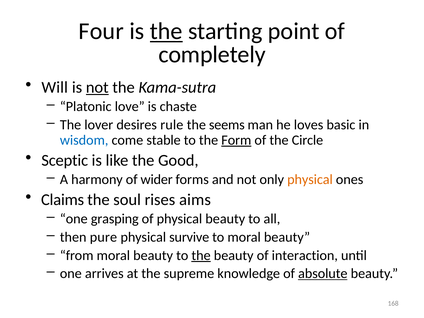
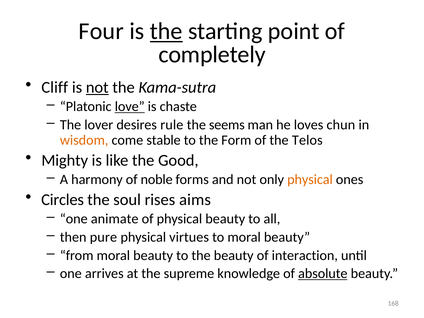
Will: Will -> Cliff (55, 87)
love underline: none -> present (130, 107)
basic: basic -> chun (341, 125)
wisdom colour: blue -> orange (84, 140)
Form underline: present -> none (236, 140)
Circle: Circle -> Telos (307, 140)
Sceptic: Sceptic -> Mighty (65, 160)
wider: wider -> noble (157, 179)
Claims: Claims -> Circles (63, 200)
grasping: grasping -> animate (115, 219)
survive: survive -> virtues (189, 237)
the underline: present -> none (201, 255)
